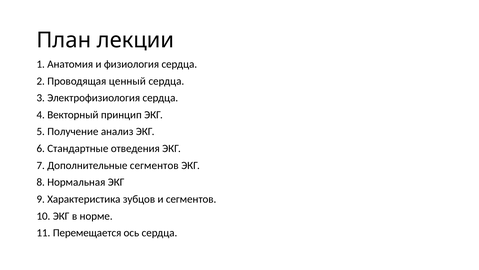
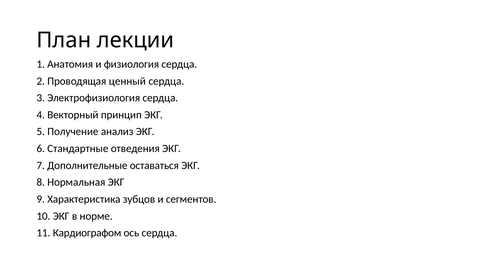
Дополнительные сегментов: сегментов -> оставаться (154, 165)
Перемещается: Перемещается -> Кардиографом (87, 232)
